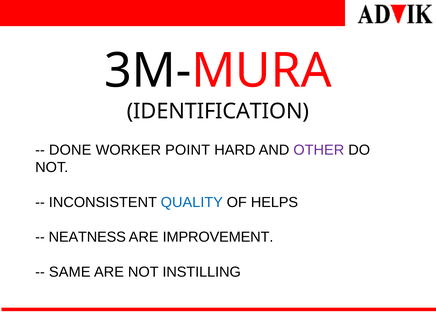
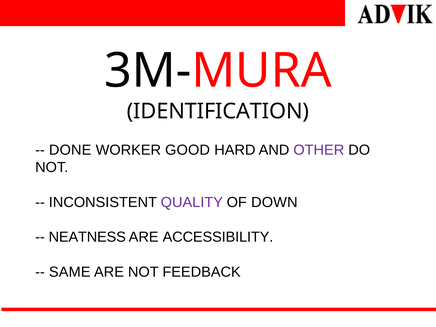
POINT: POINT -> GOOD (188, 150)
QUALITY colour: blue -> purple (192, 202)
HELPS: HELPS -> DOWN (274, 202)
IMPROVEMENT: IMPROVEMENT -> ACCESSIBILITY (218, 237)
INSTILLING: INSTILLING -> FEEDBACK (202, 272)
